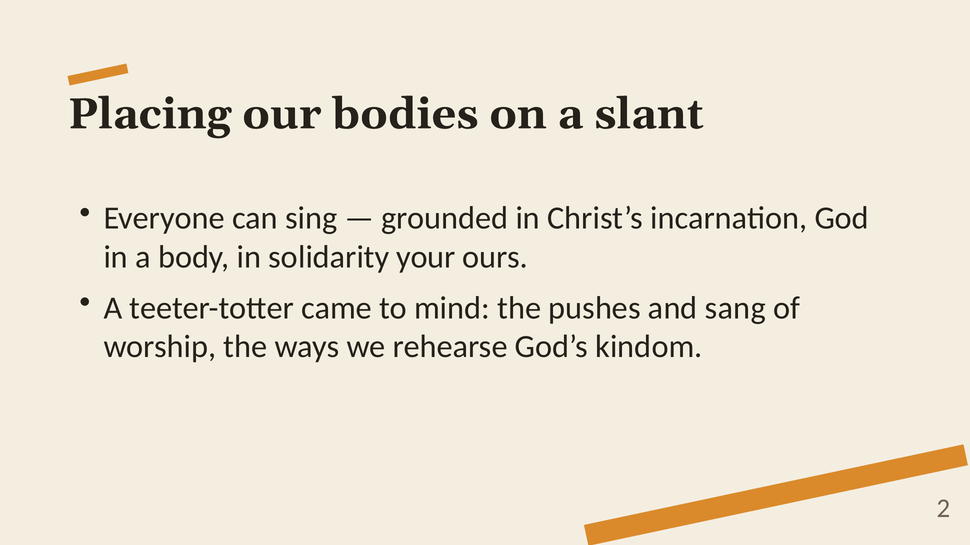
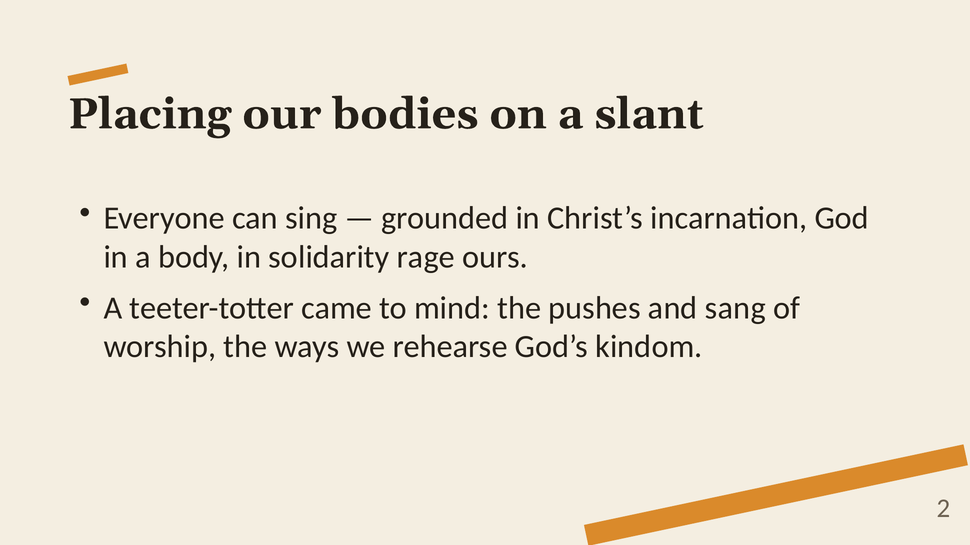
your: your -> rage (426, 257)
